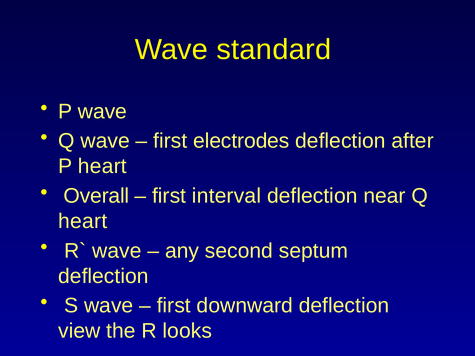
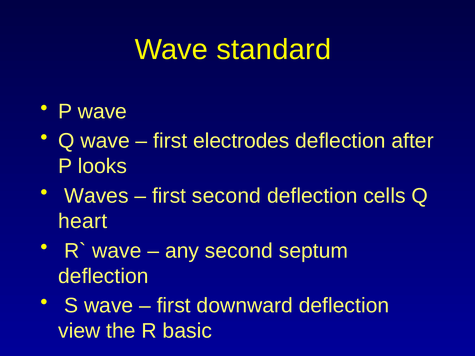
P heart: heart -> looks (102, 166)
Overall: Overall -> Waves (96, 196)
first interval: interval -> second (226, 196)
near: near -> cells (384, 196)
looks: looks -> basic (187, 331)
